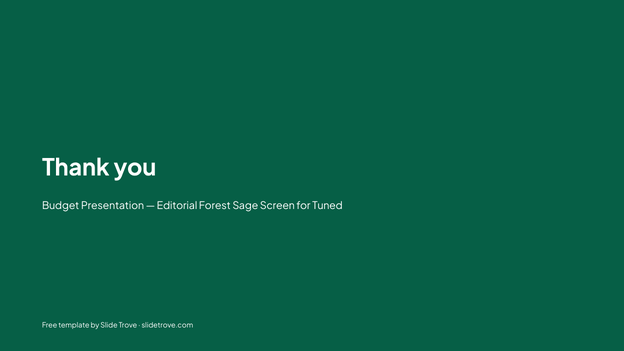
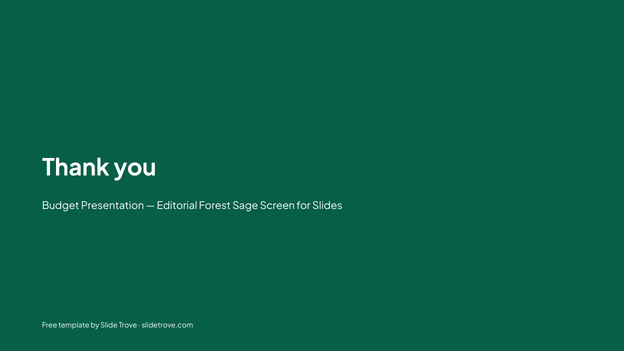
Tuned: Tuned -> Slides (327, 206)
